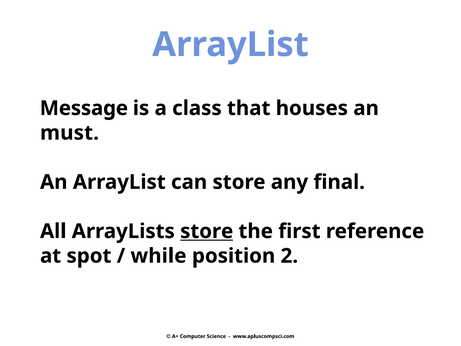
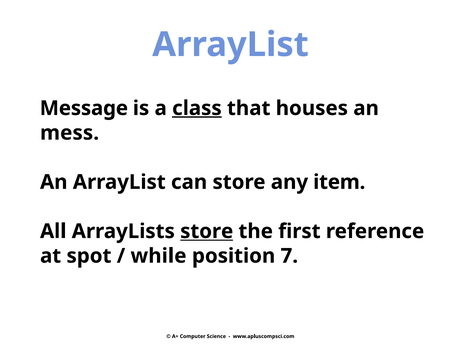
class underline: none -> present (197, 108)
must: must -> mess (70, 133)
final: final -> item (339, 182)
2: 2 -> 7 (289, 256)
